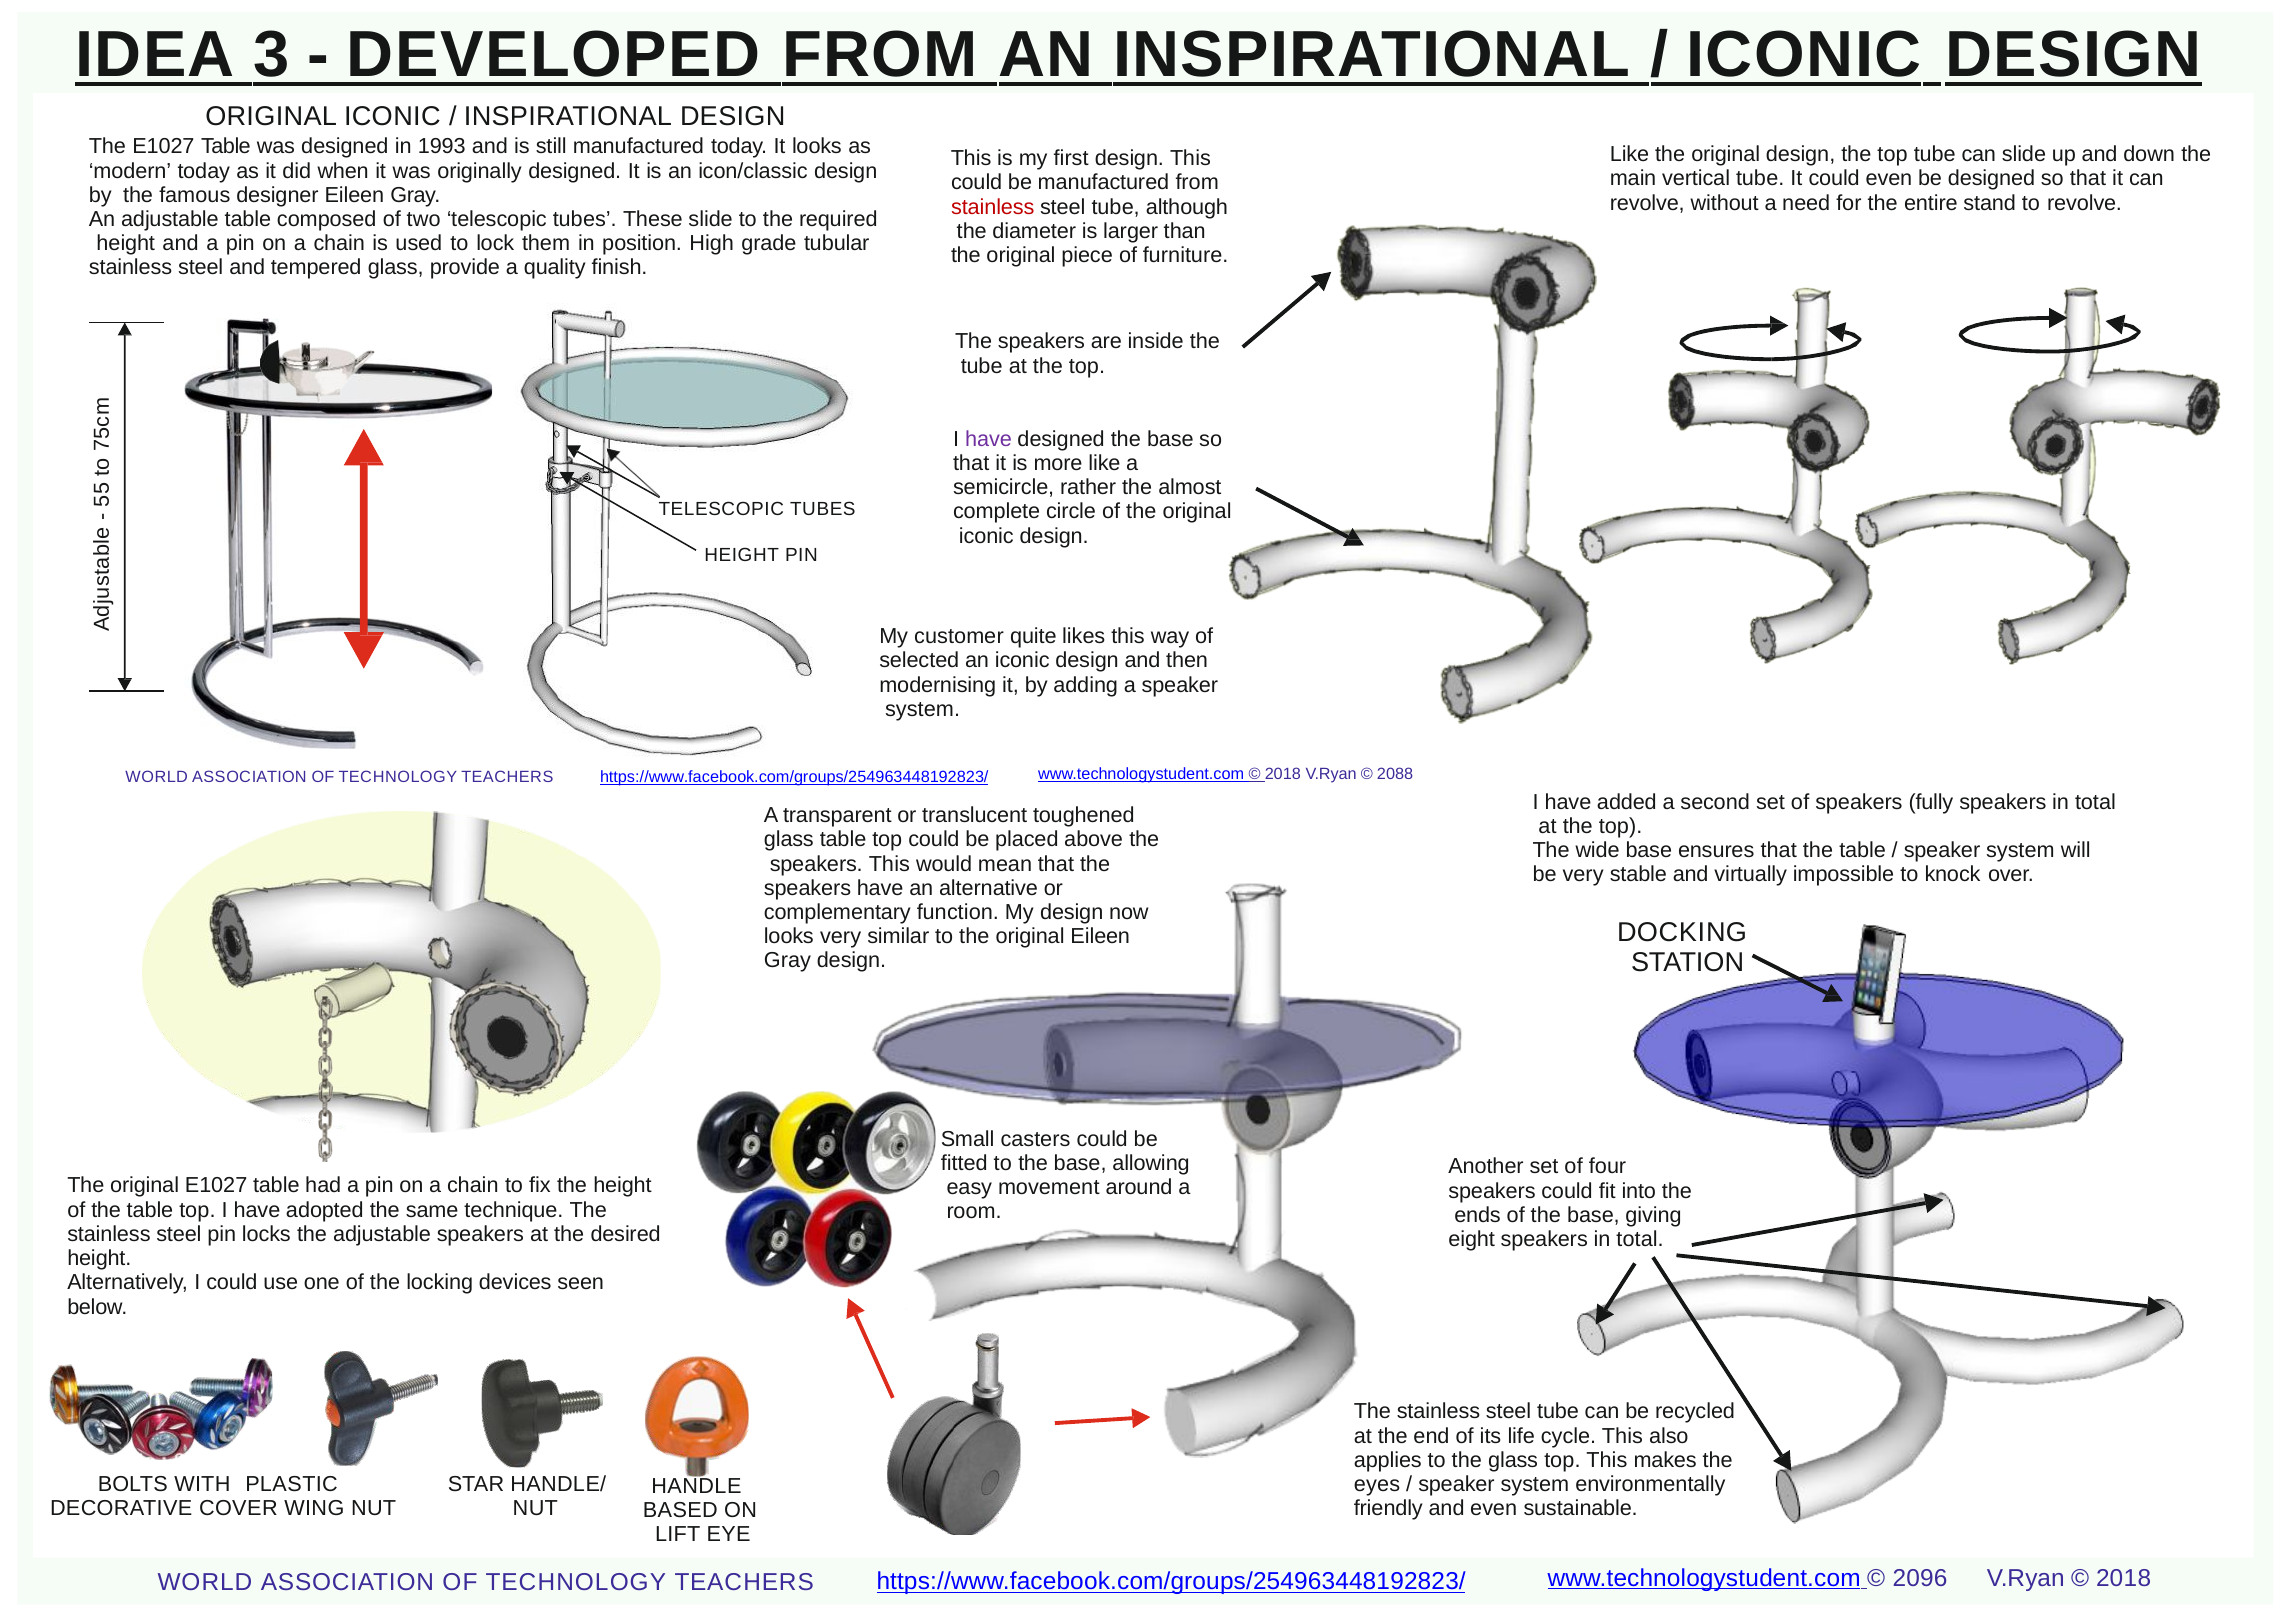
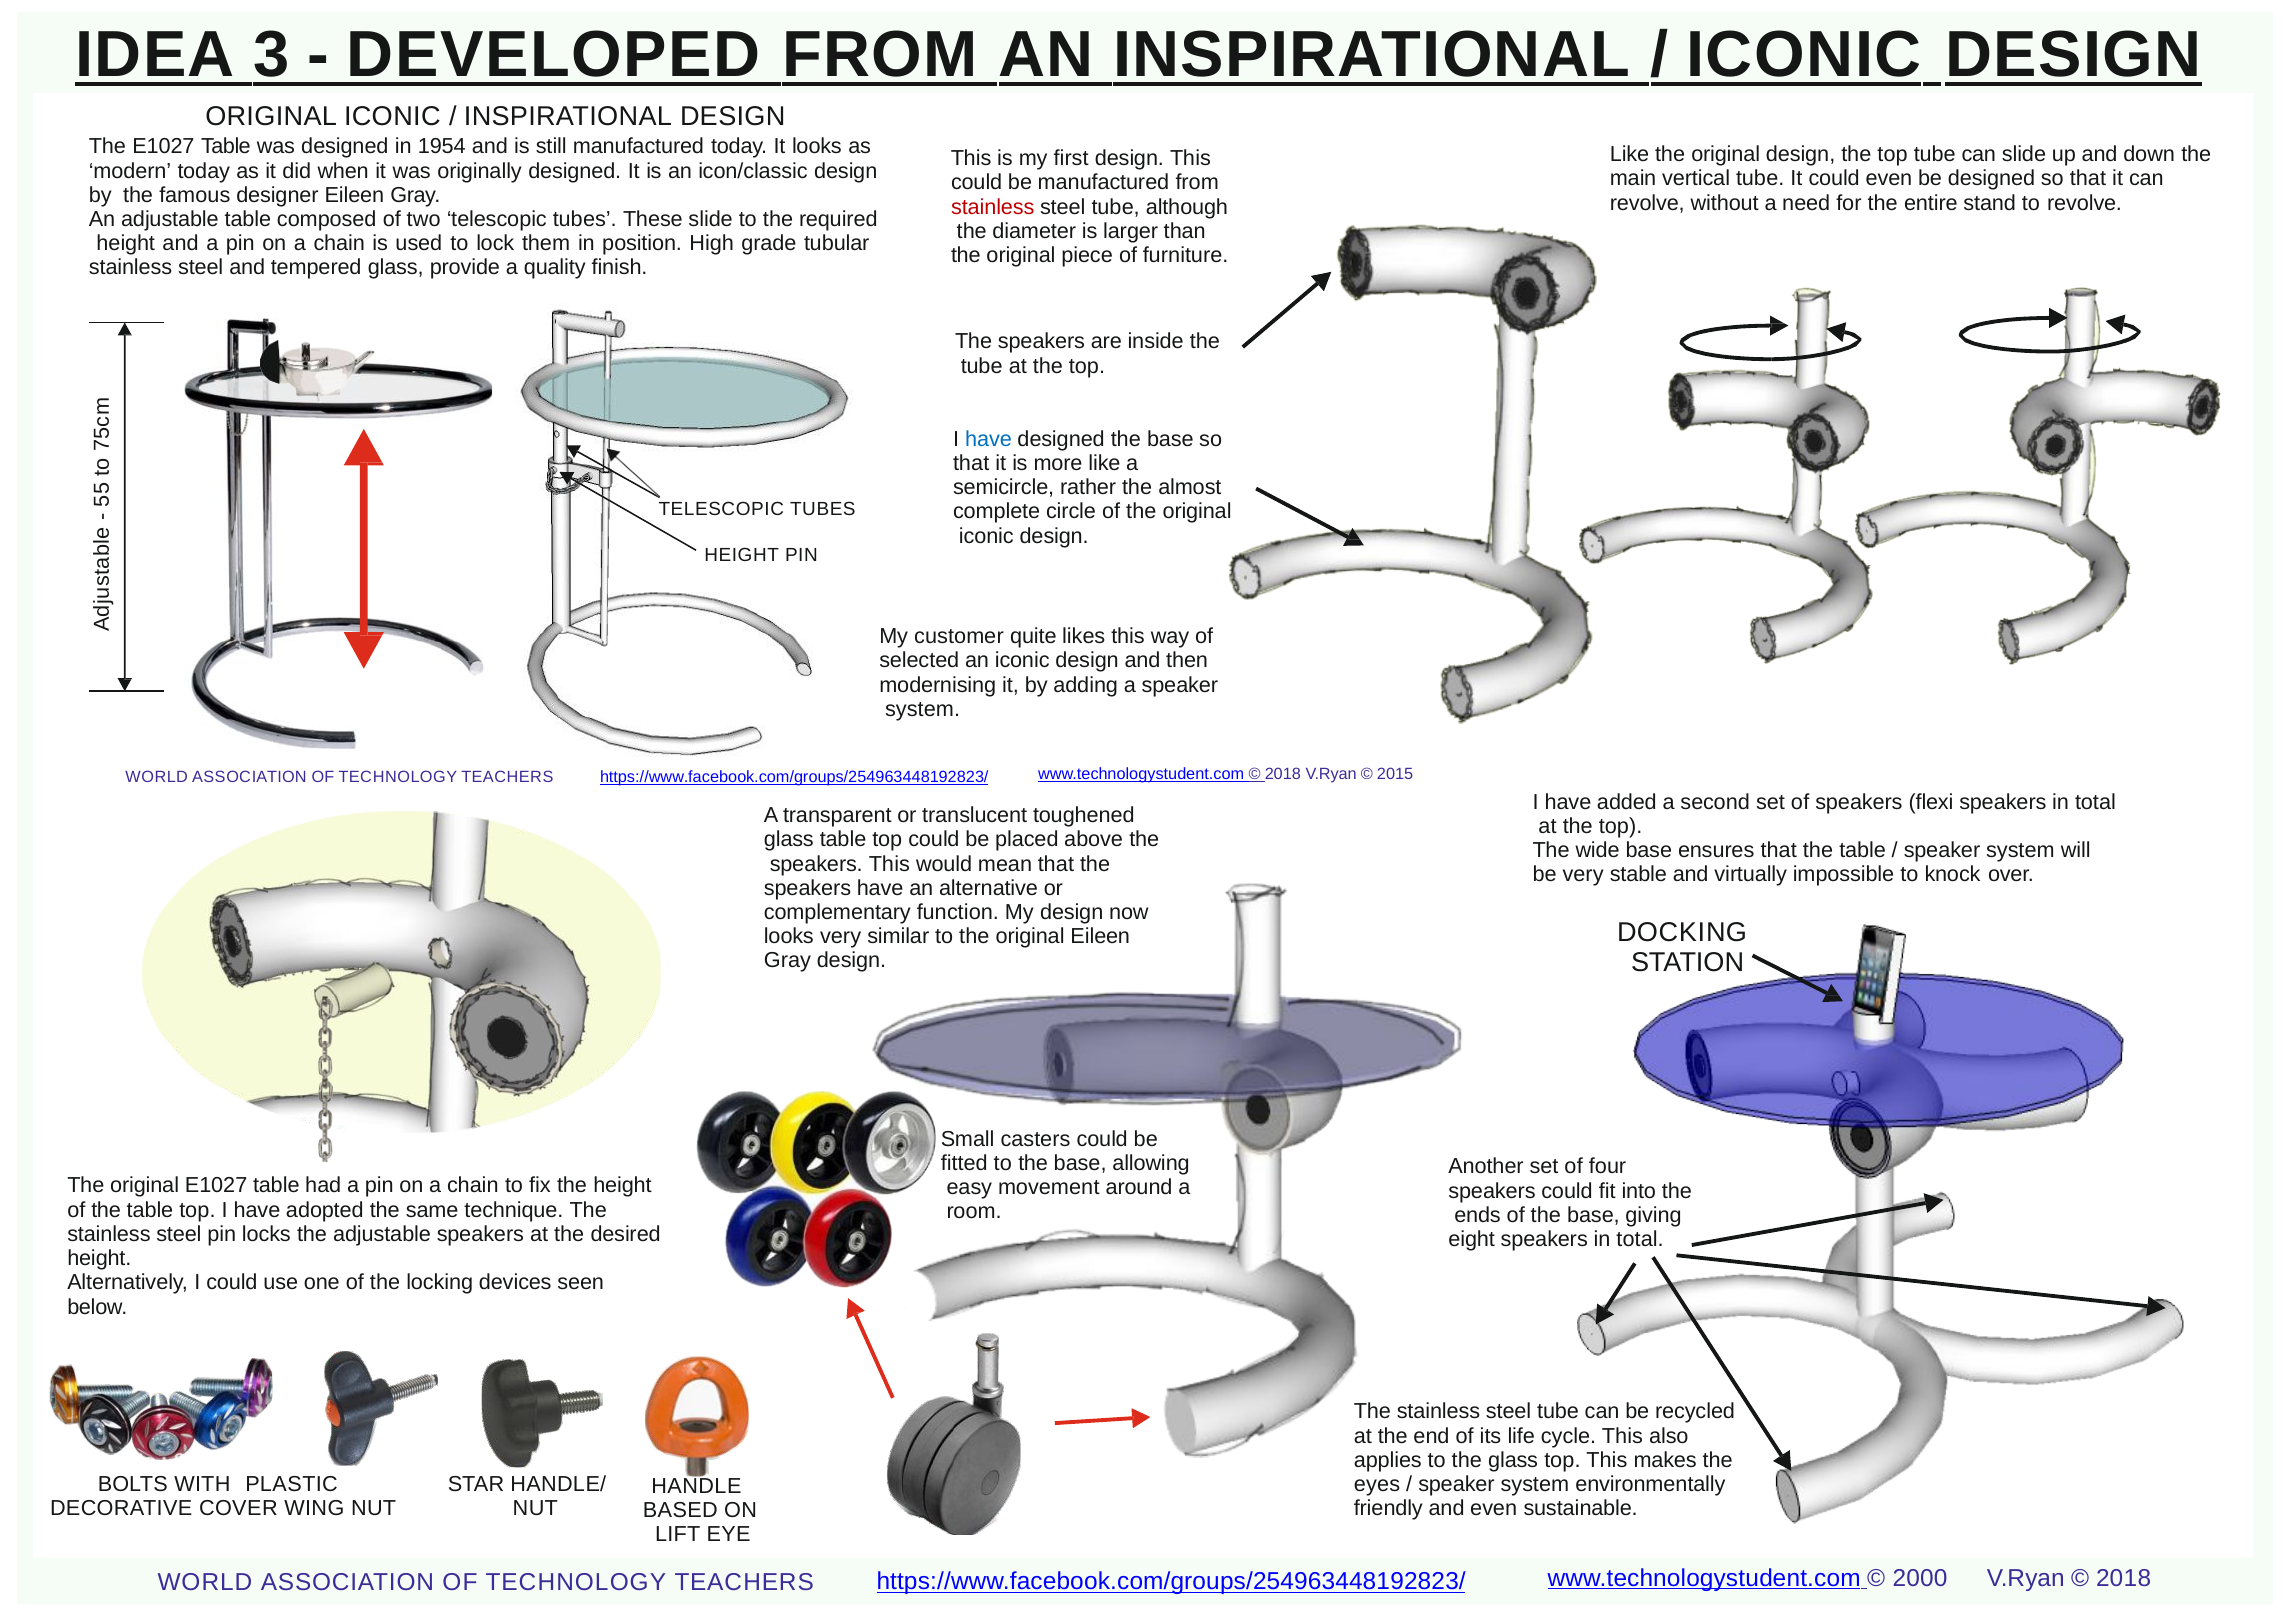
1993: 1993 -> 1954 (442, 147)
have colour: purple -> blue (989, 439)
2088: 2088 -> 2015 (1395, 774)
fully: fully -> ﬂexi (1931, 802)
2096: 2096 -> 2000 (1920, 1578)
